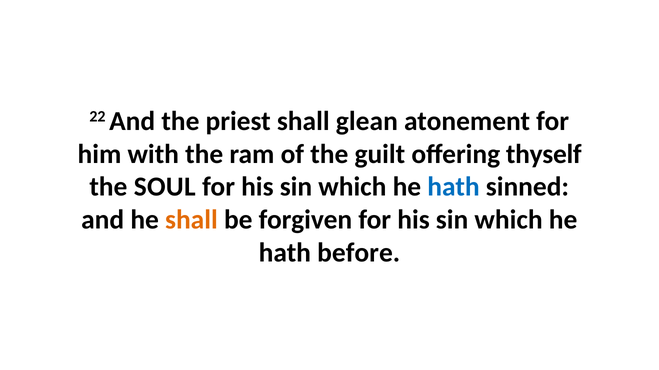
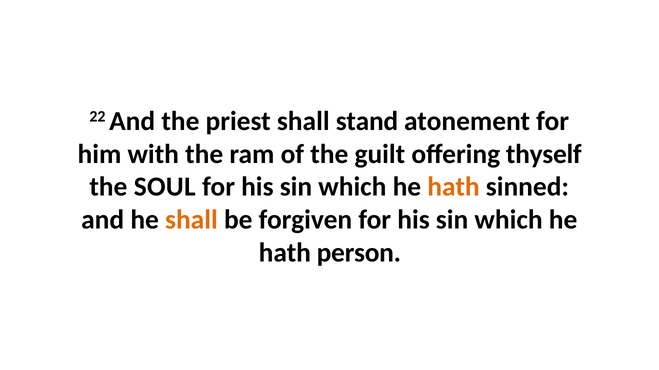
glean: glean -> stand (367, 121)
hath colour: blue -> orange (453, 187)
before: before -> person (359, 253)
